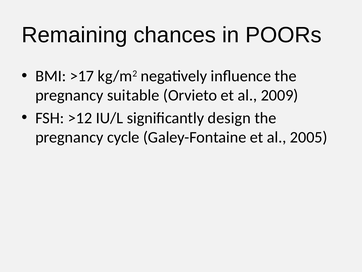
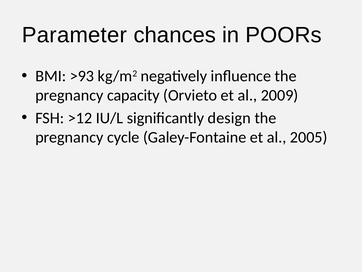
Remaining: Remaining -> Parameter (74, 35)
>17: >17 -> >93 (82, 76)
suitable: suitable -> capacity (133, 95)
